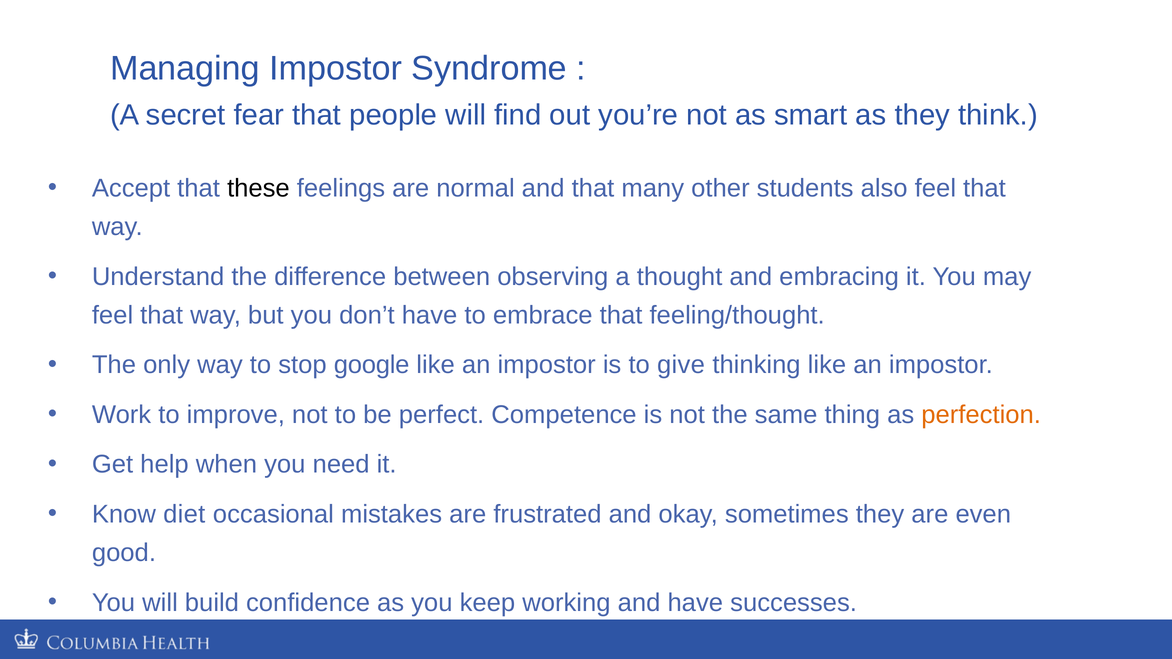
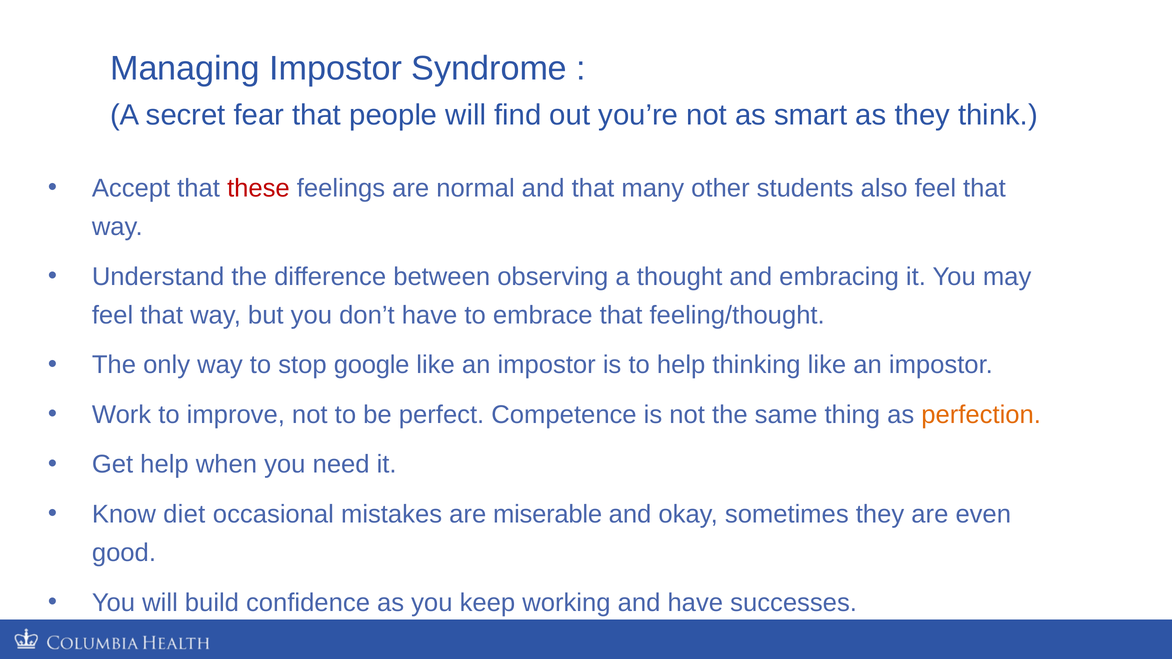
these colour: black -> red (258, 188)
to give: give -> help (681, 365)
frustrated: frustrated -> miserable (548, 514)
